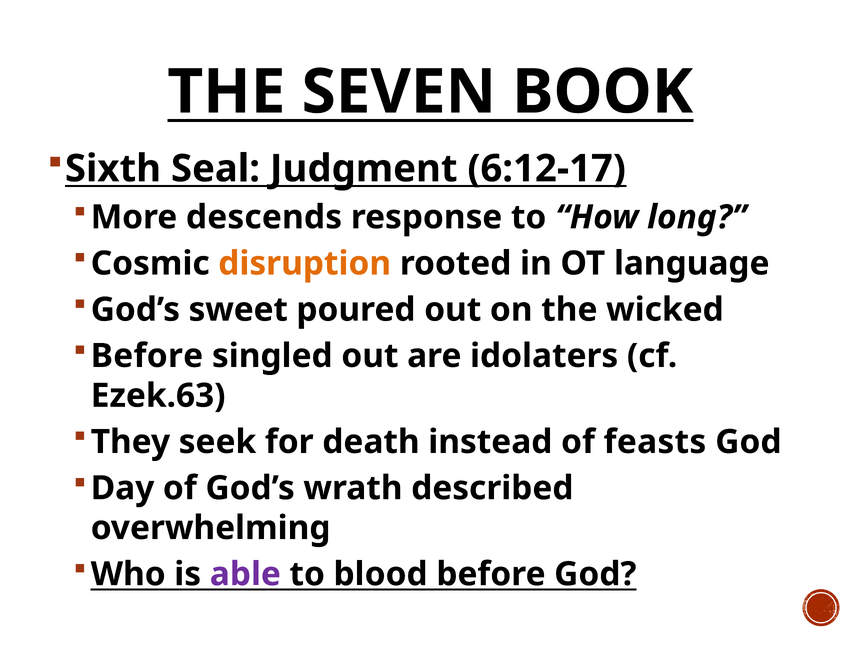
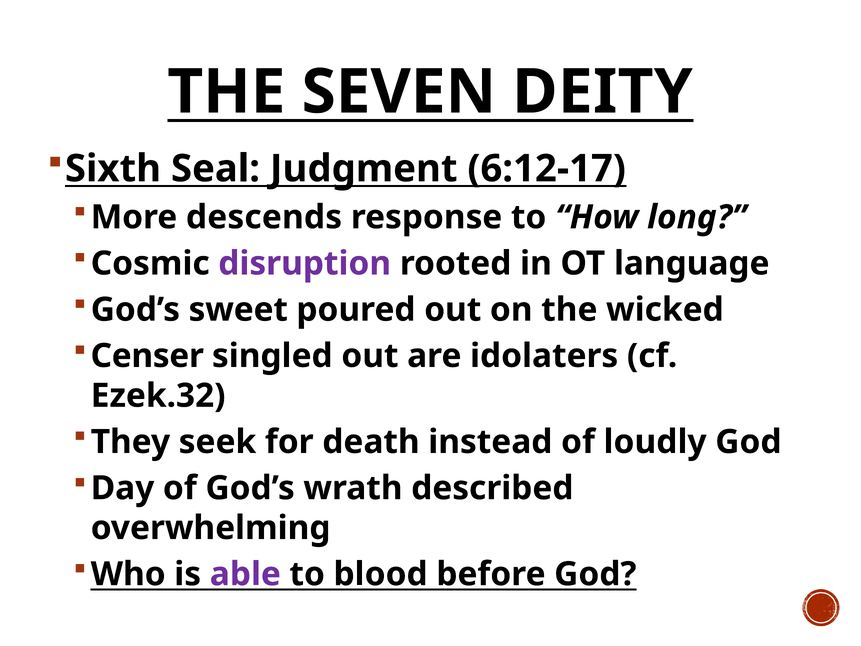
BOOK: BOOK -> DEITY (602, 92)
disruption colour: orange -> purple (305, 263)
Before: Before -> Censer (147, 356)
Ezek.63: Ezek.63 -> Ezek.32 (158, 396)
feasts: feasts -> loudly (655, 442)
